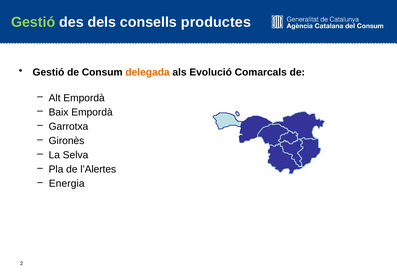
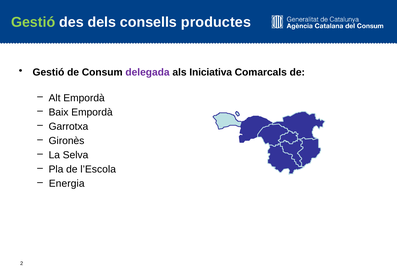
delegada colour: orange -> purple (148, 72)
Evolució: Evolució -> Iniciativa (211, 72)
l’Alertes: l’Alertes -> l’Escola (98, 169)
